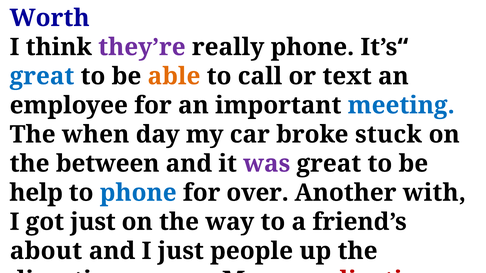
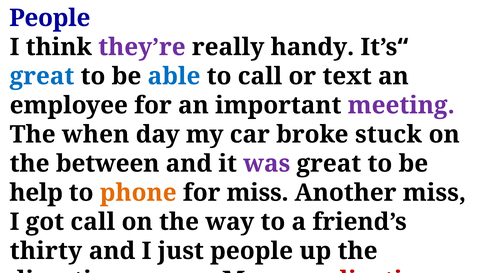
Worth: Worth -> People (50, 18)
phone: phone -> handy (312, 47)
able colour: orange -> blue (174, 76)
meeting colour: blue -> purple (401, 106)
phone colour: blue -> orange (138, 193)
for over: over -> miss (258, 193)
Another with: with -> miss (434, 193)
got just: just -> call (93, 222)
about: about -> thirty (46, 251)
